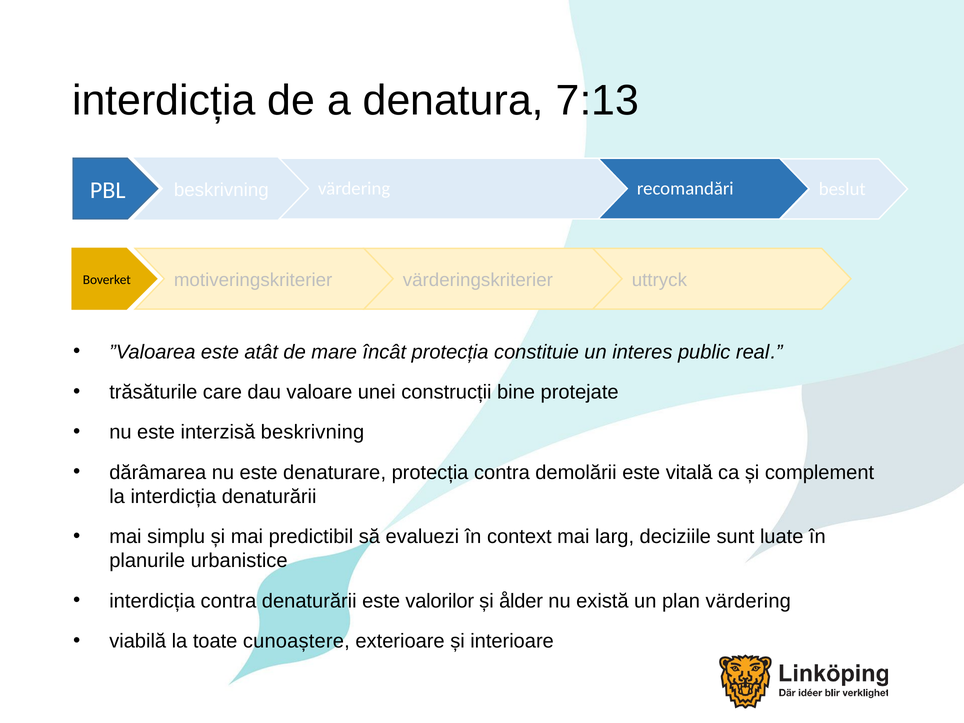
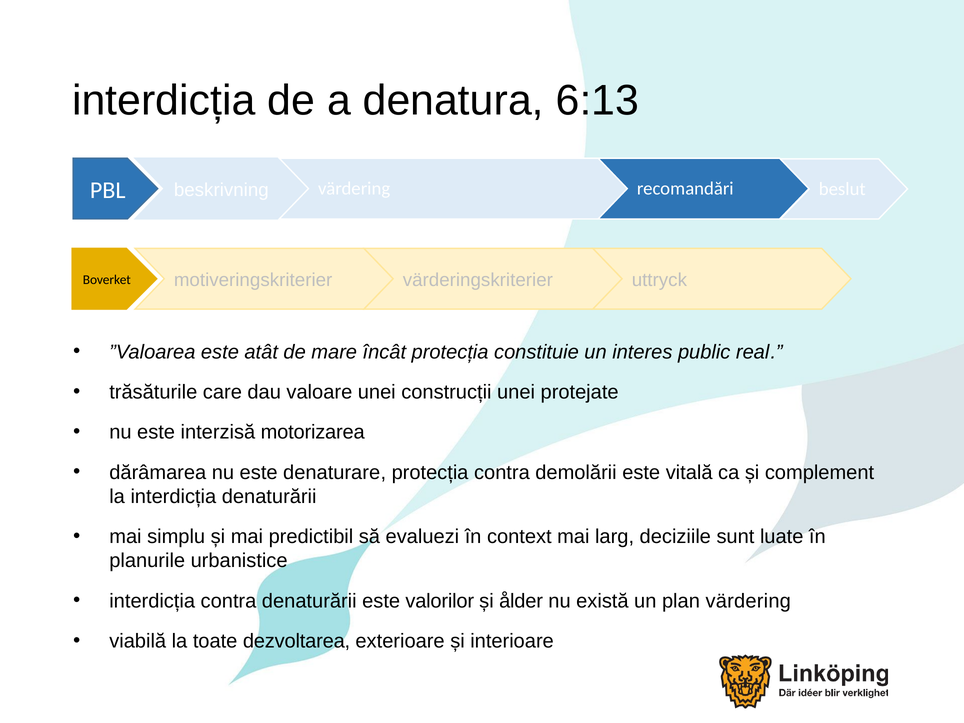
7:13: 7:13 -> 6:13 (597, 100)
construcții bine: bine -> unei (516, 392)
interzisă beskrivning: beskrivning -> motorizarea (313, 432)
cunoaștere: cunoaștere -> dezvoltarea (297, 641)
